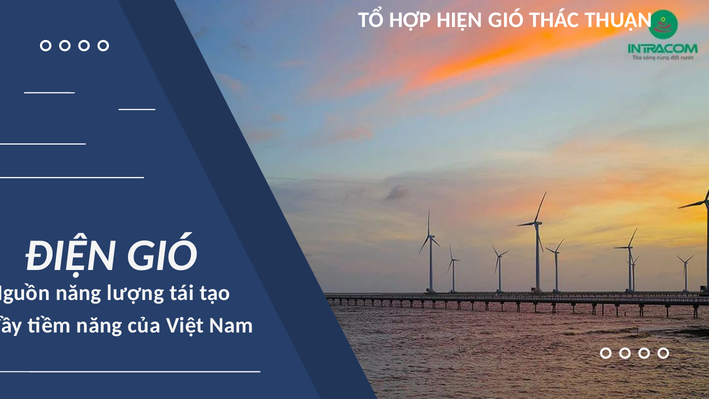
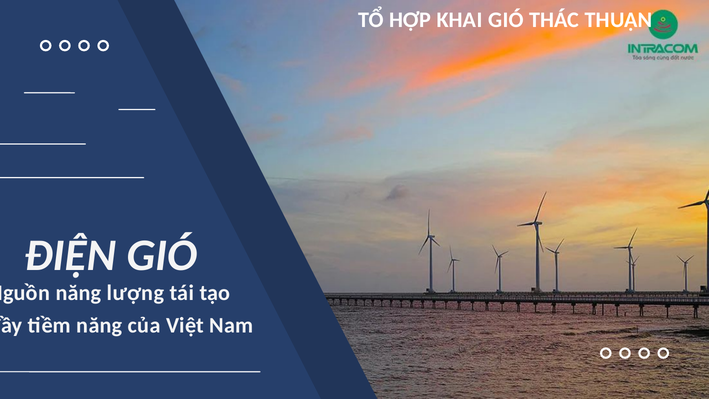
HIỆN: HIỆN -> KHAI (460, 20)
